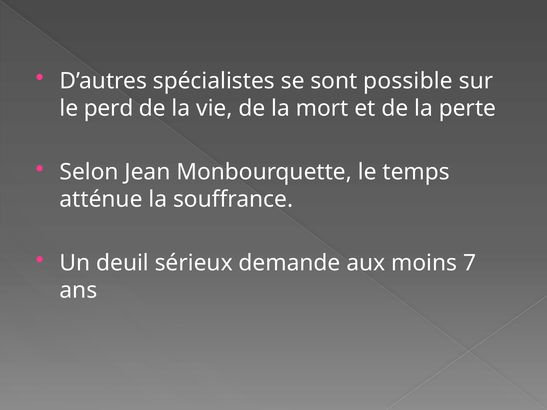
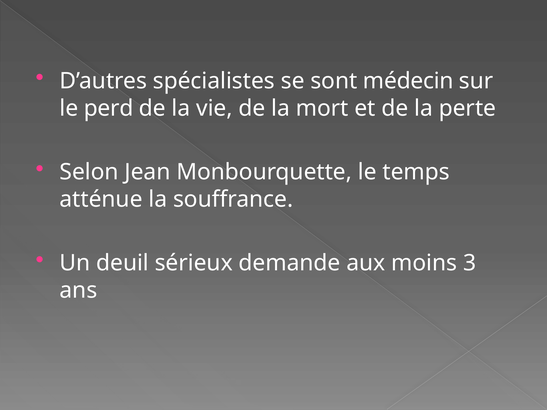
possible: possible -> médecin (408, 81)
7: 7 -> 3 (470, 263)
